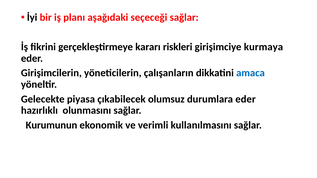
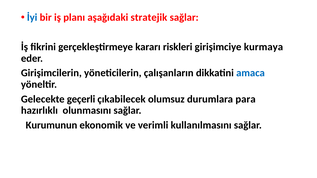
İyi colour: black -> blue (32, 18)
seçeceği: seçeceği -> stratejik (149, 18)
piyasa: piyasa -> geçerli (81, 99)
durumlara eder: eder -> para (246, 99)
